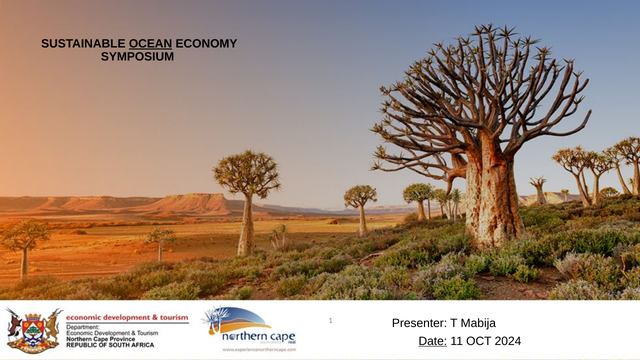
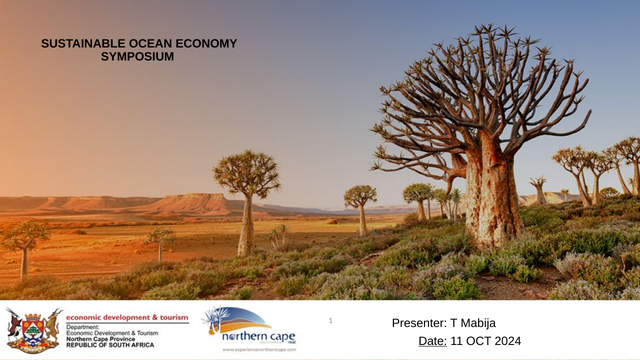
OCEAN underline: present -> none (151, 44)
